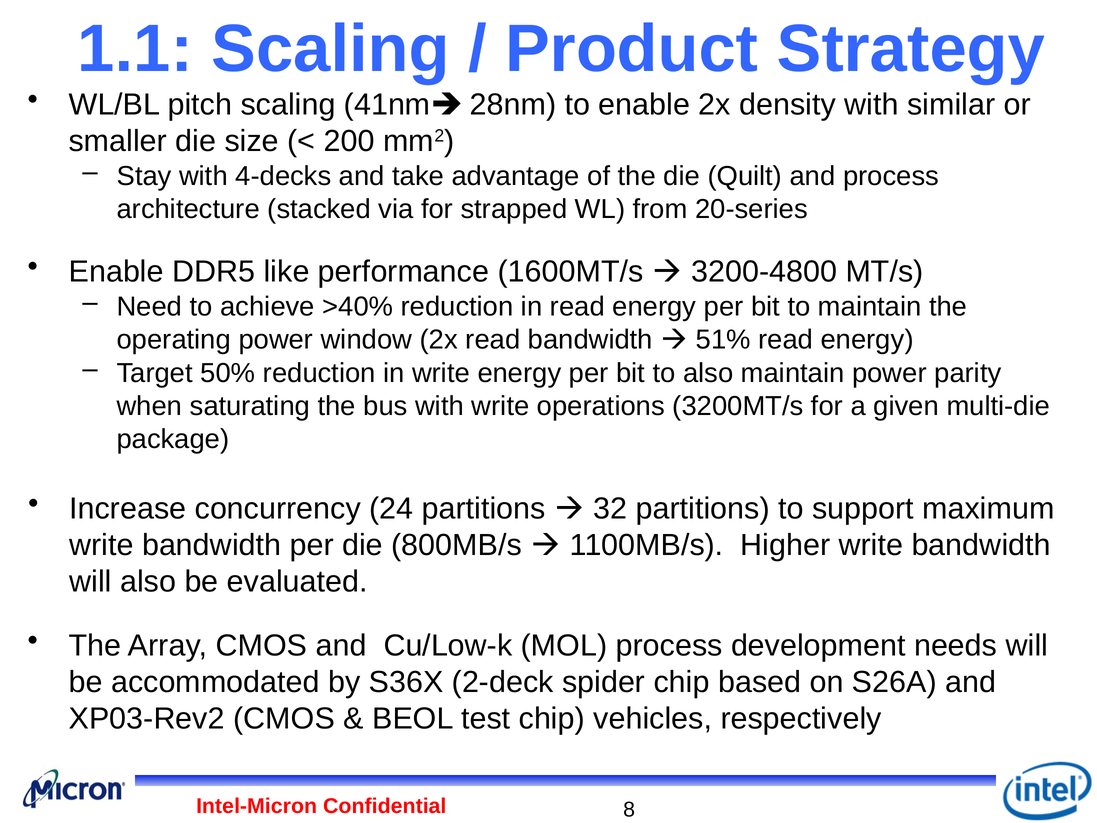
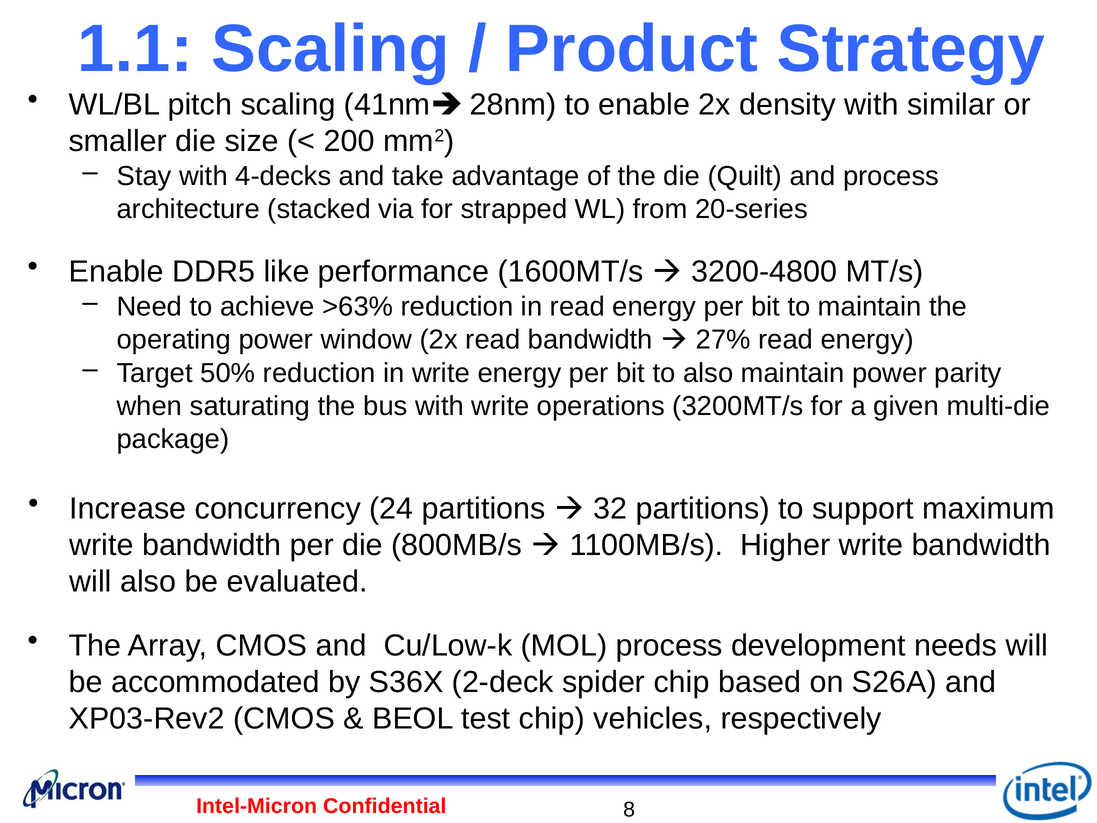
>40%: >40% -> >63% (358, 307)
51%: 51% -> 27% (723, 340)
